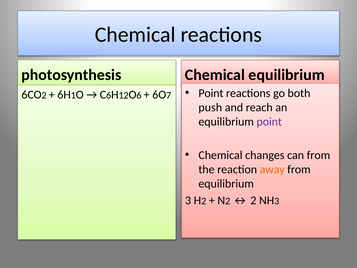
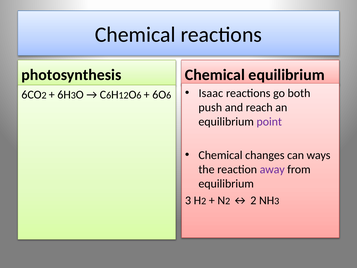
Point: Point -> Isaac (211, 93)
1: 1 -> 3 (73, 95)
7: 7 -> 6 (169, 95)
can from: from -> ways (319, 155)
away colour: orange -> purple (272, 169)
